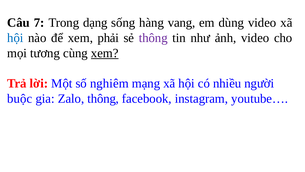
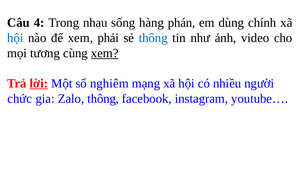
7: 7 -> 4 (39, 23)
dạng: dạng -> nhau (95, 23)
vang: vang -> phán (182, 23)
dùng video: video -> chính (262, 23)
thông colour: purple -> blue (153, 38)
lời underline: none -> present (39, 83)
buộc: buộc -> chức (20, 98)
